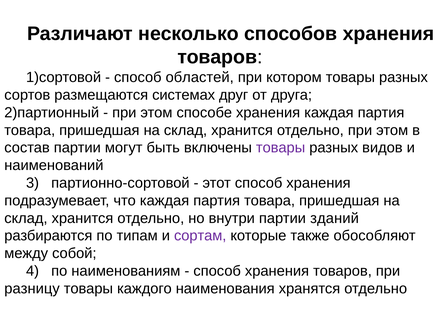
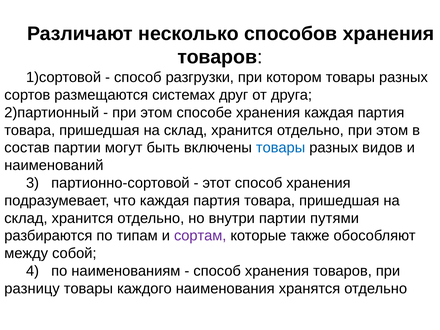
областей: областей -> разгрузки (200, 77)
товары colour: purple -> blue (281, 148)
зданий: зданий -> путями (335, 218)
